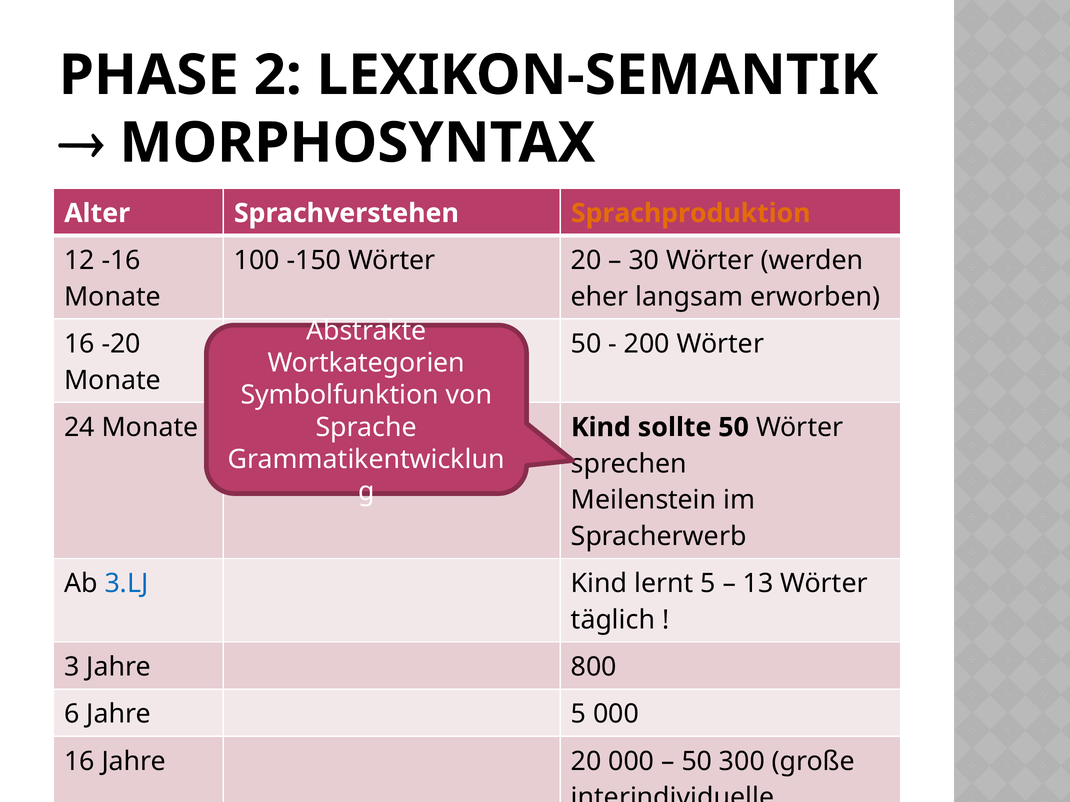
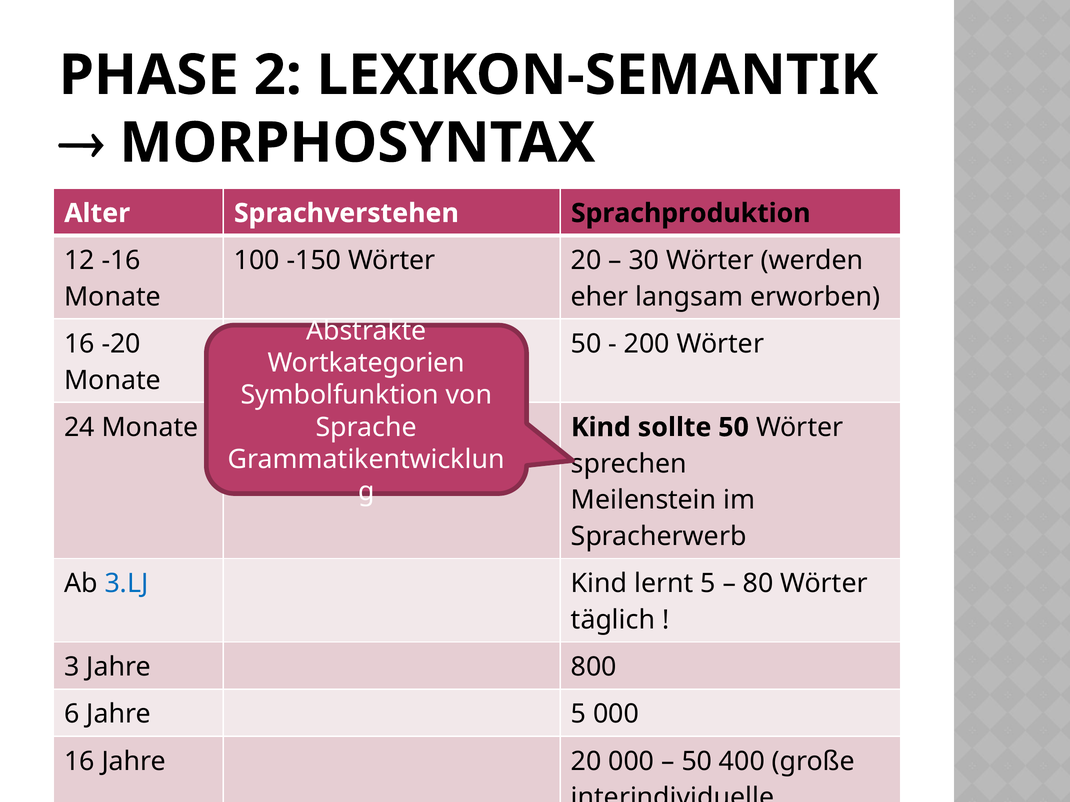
Sprachproduktion colour: orange -> black (691, 213)
13: 13 -> 80 (758, 584)
300: 300 -> 400 (742, 762)
